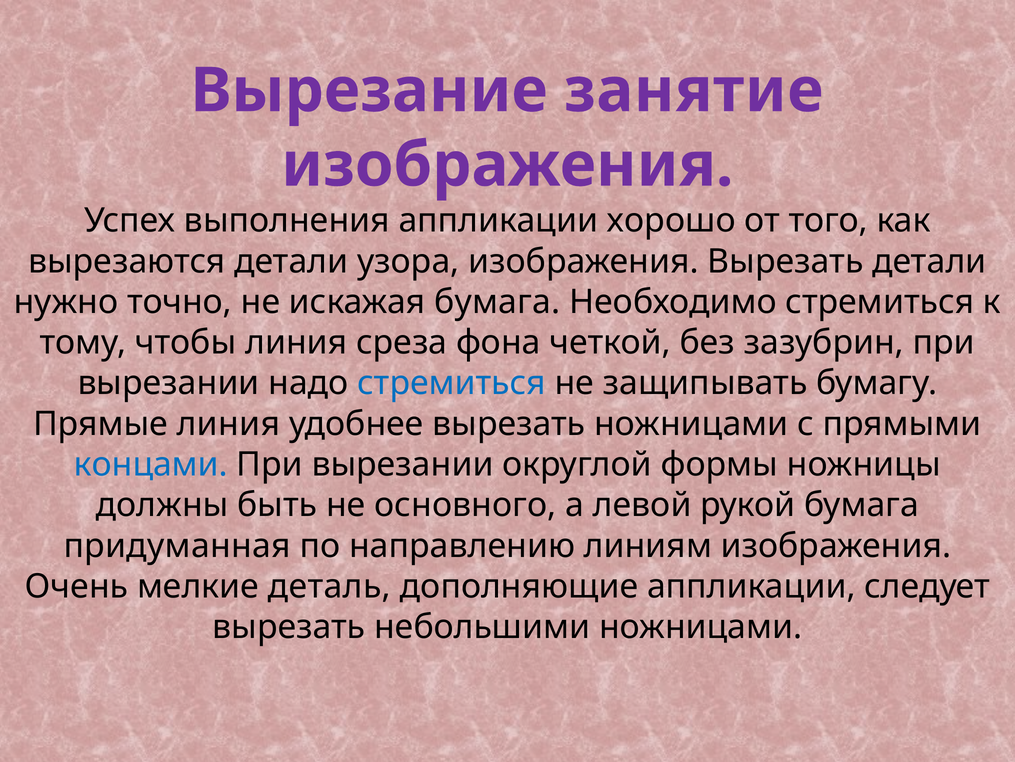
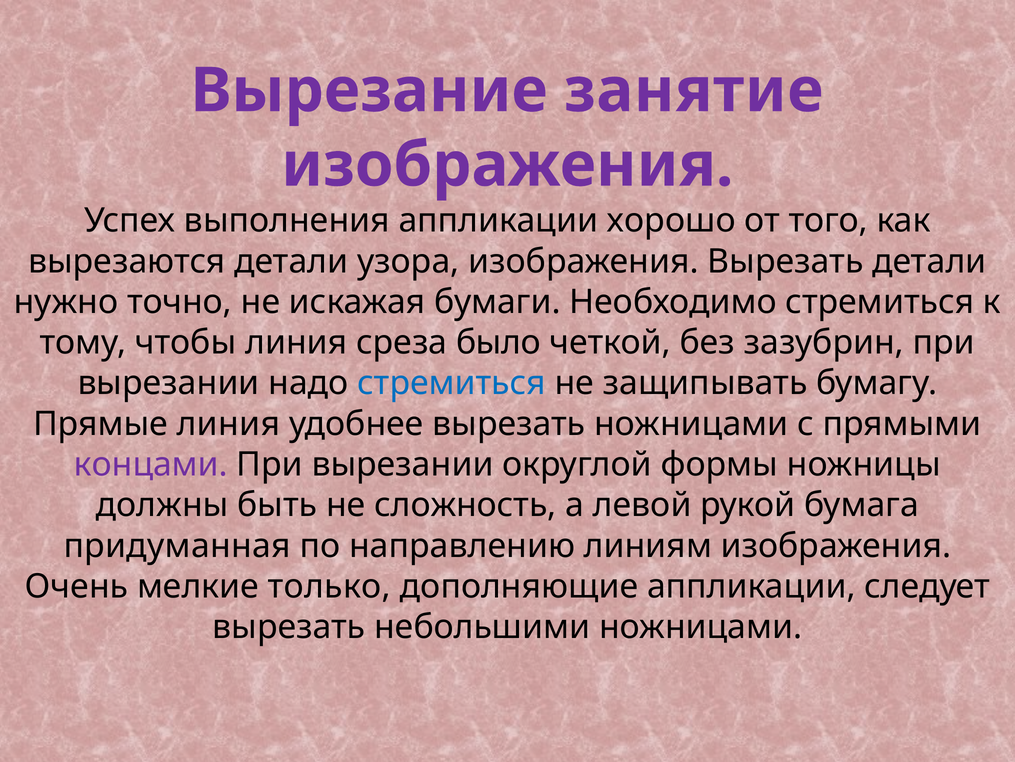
искажая бумага: бумага -> бумаги (497, 302)
фона: фона -> было (498, 342)
концами colour: blue -> purple (151, 464)
основного: основного -> сложность (465, 505)
деталь: деталь -> только (329, 586)
